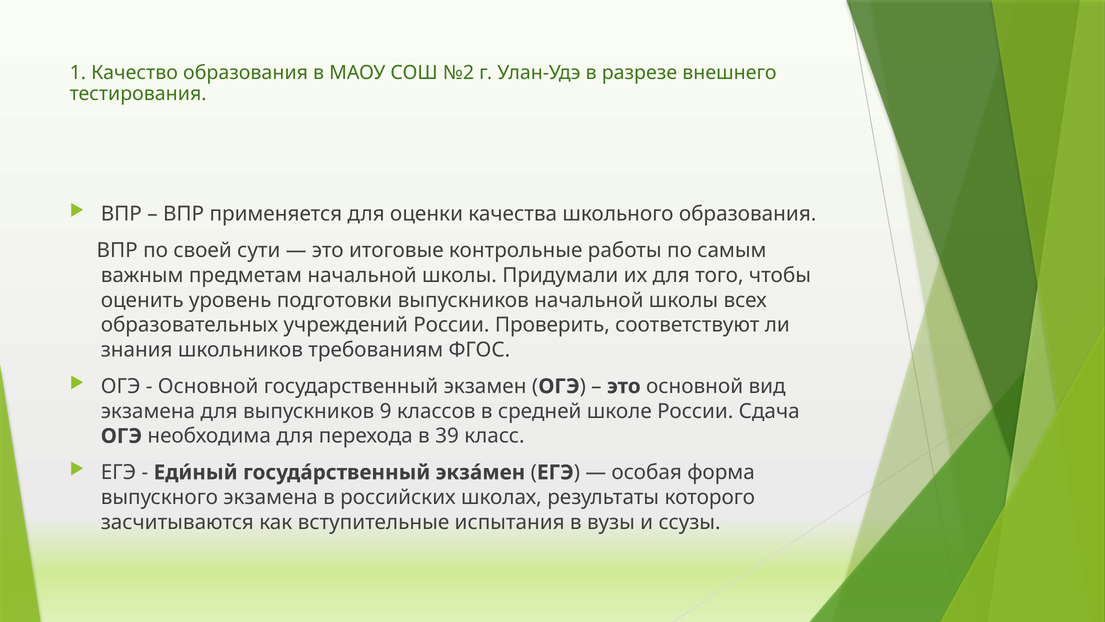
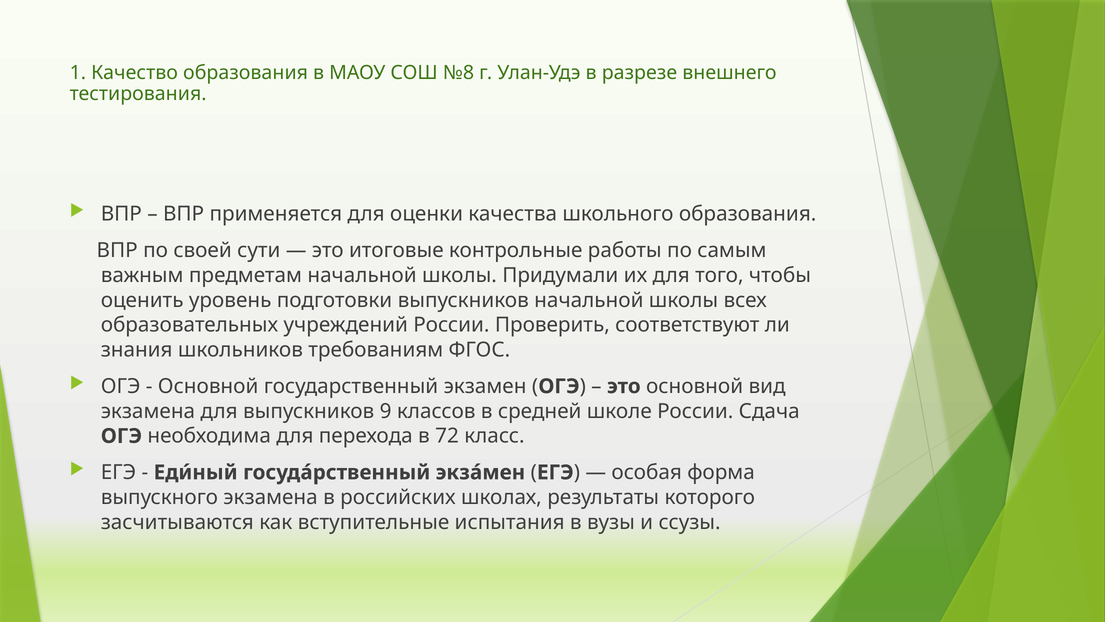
№2: №2 -> №8 (458, 72)
39: 39 -> 72 (447, 436)
